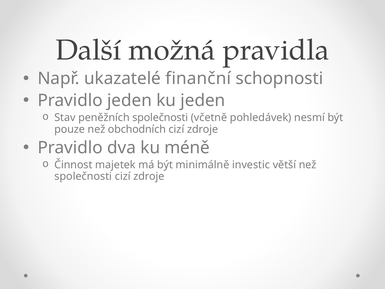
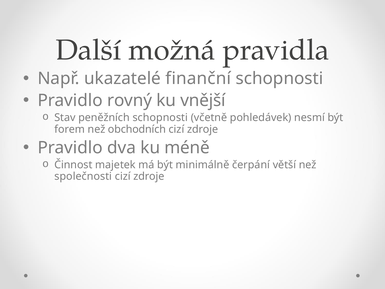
Pravidlo jeden: jeden -> rovný (130, 100)
ku jeden: jeden -> vnější (203, 100)
peněžních společnosti: společnosti -> schopnosti (160, 118)
pouze: pouze -> forem (70, 129)
investic: investic -> čerpání (251, 165)
